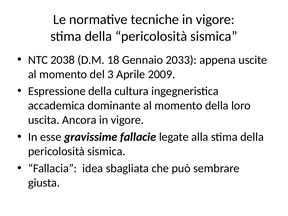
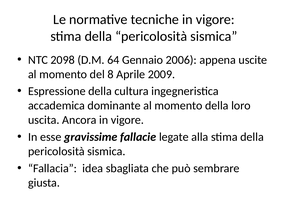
2038: 2038 -> 2098 (63, 60)
18: 18 -> 64 (113, 60)
2033: 2033 -> 2006 (181, 60)
3: 3 -> 8 (111, 74)
